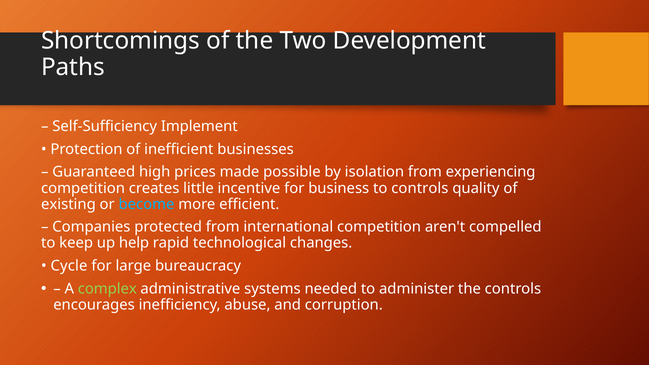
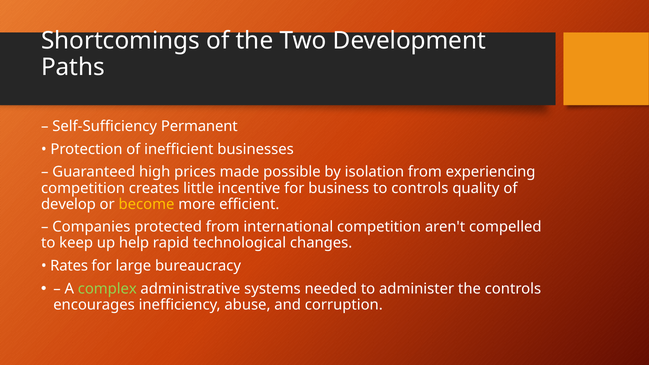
Implement: Implement -> Permanent (199, 126)
existing: existing -> develop (68, 204)
become colour: light blue -> yellow (147, 204)
Cycle: Cycle -> Rates (69, 266)
